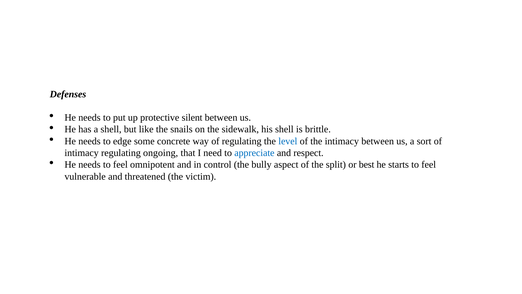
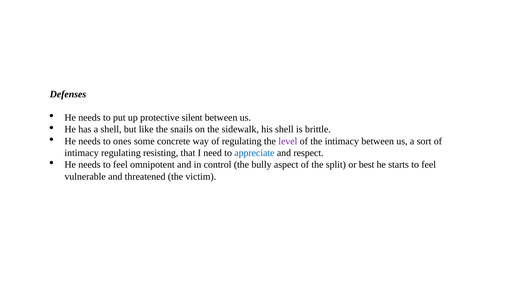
edge: edge -> ones (122, 141)
level colour: blue -> purple (288, 141)
ongoing: ongoing -> resisting (161, 153)
